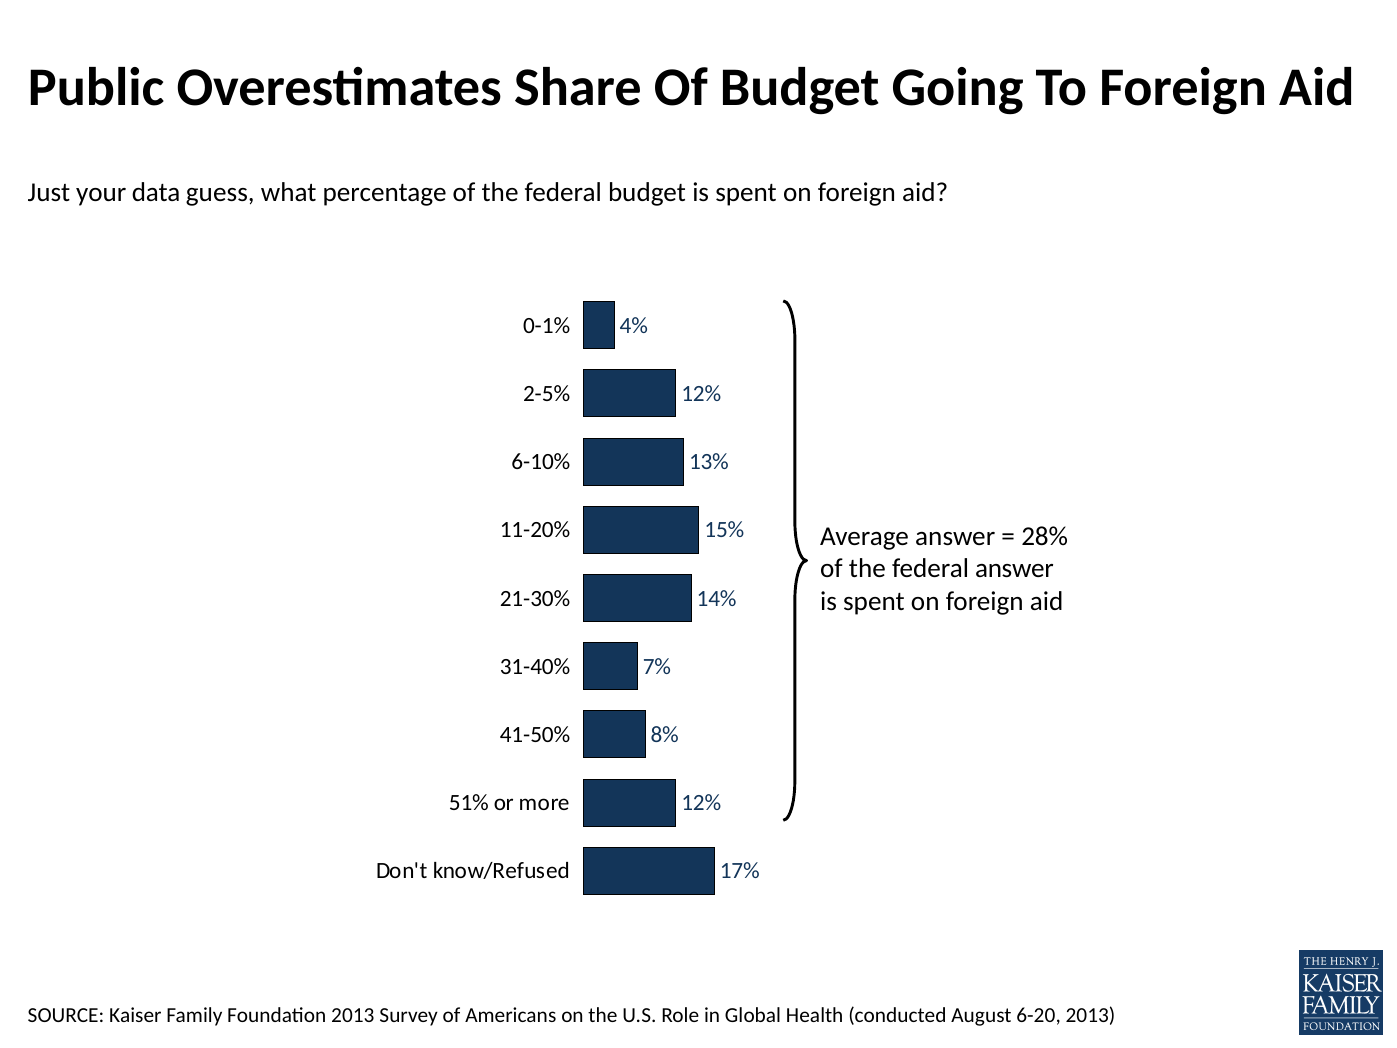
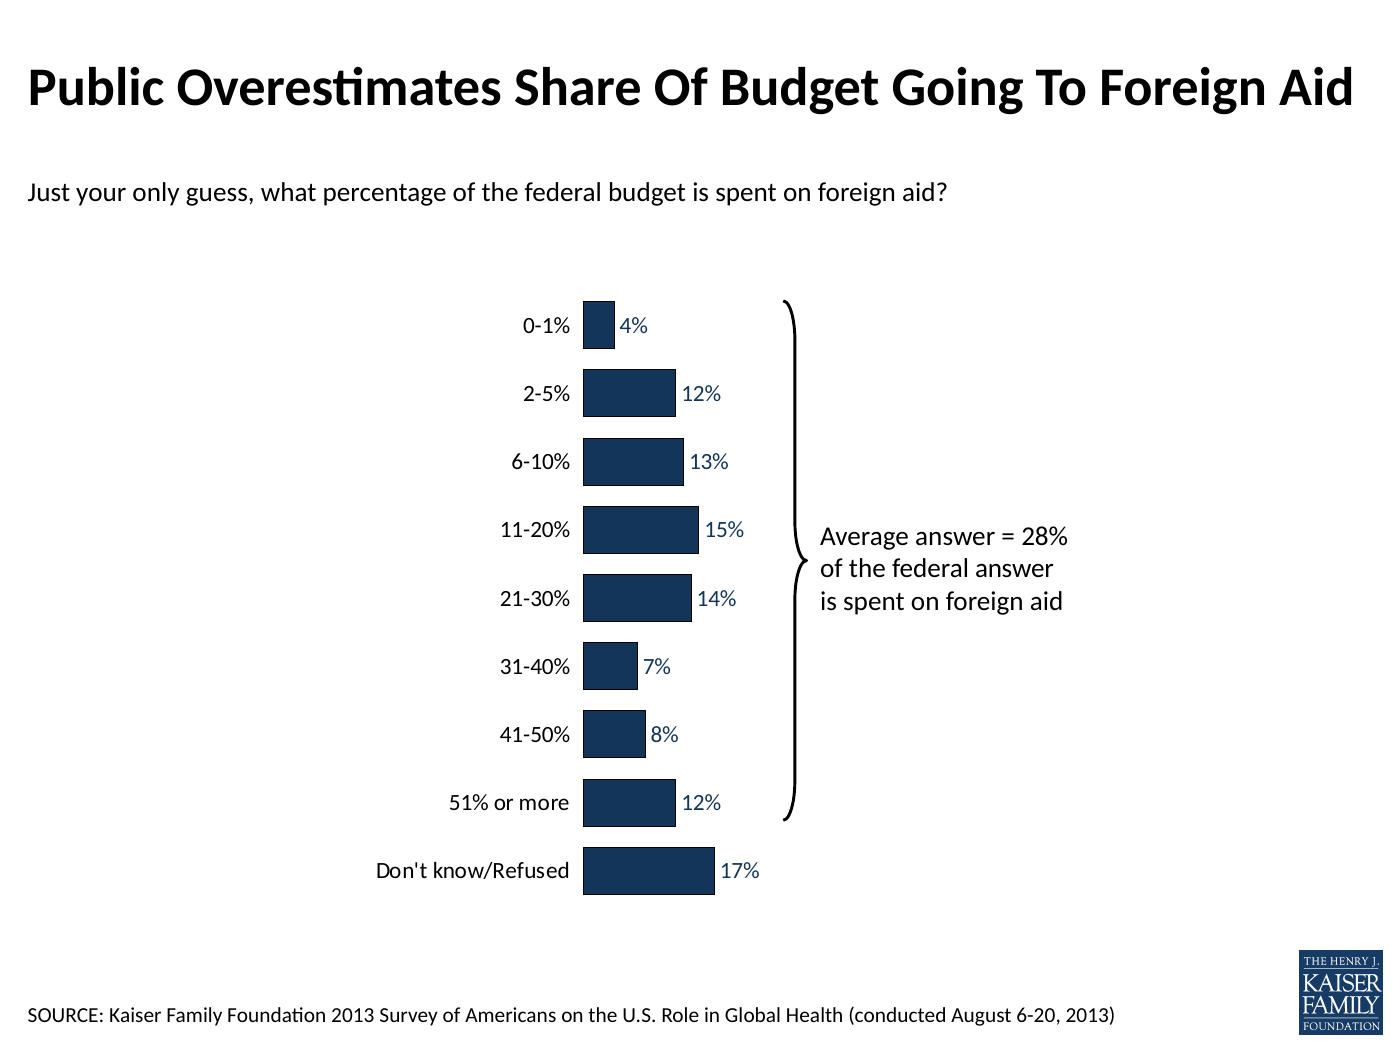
data: data -> only (156, 193)
